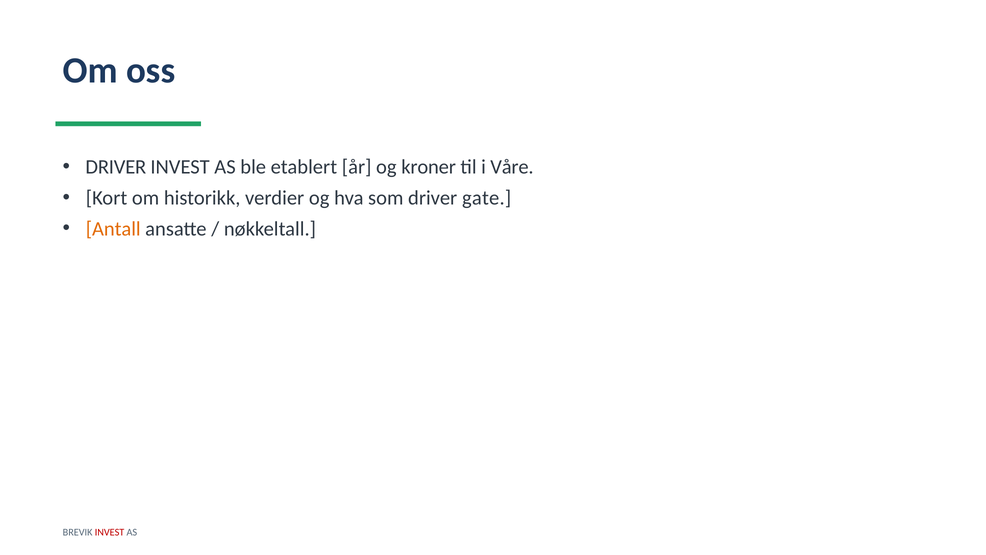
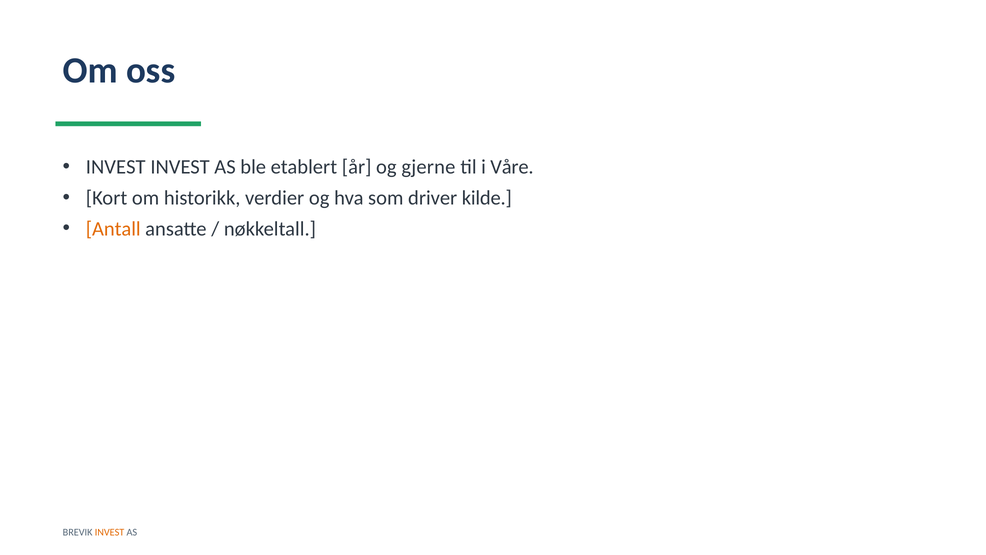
DRIVER: DRIVER -> INVEST (116, 167)
kroner: kroner -> gjerne (428, 167)
gate: gate -> kilde (487, 198)
INVEST colour: red -> orange (110, 532)
